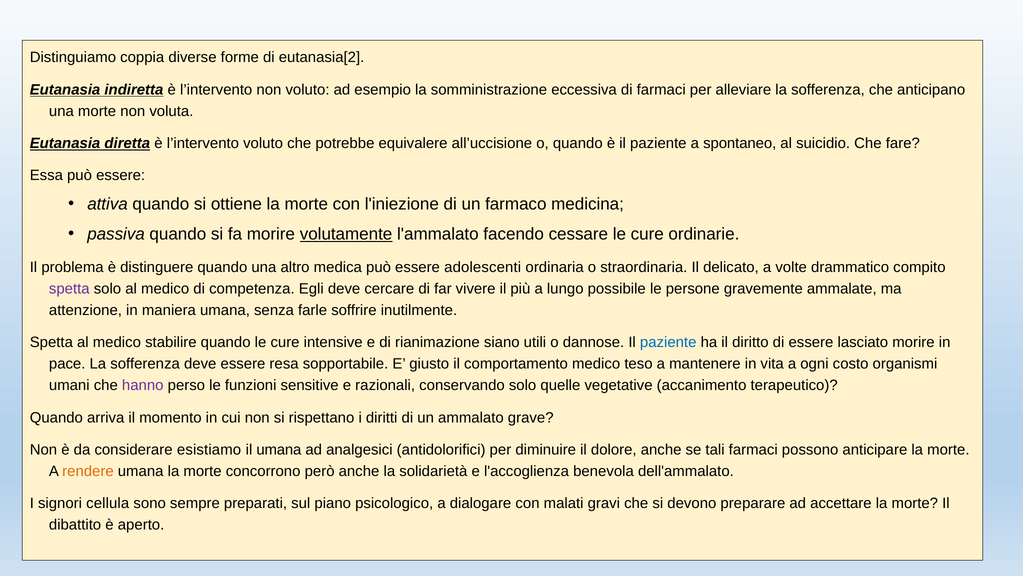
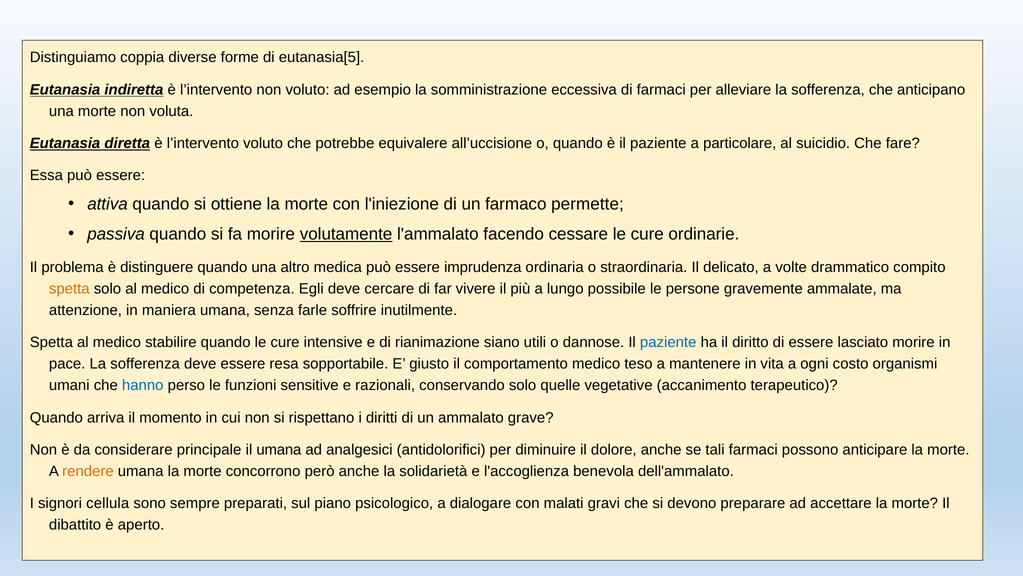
eutanasia[2: eutanasia[2 -> eutanasia[5 (322, 57)
spontaneo: spontaneo -> particolare (740, 143)
medicina: medicina -> permette (587, 204)
adolescenti: adolescenti -> imprudenza (483, 267)
spetta colour: purple -> orange (69, 289)
hanno colour: purple -> blue (143, 385)
esistiamo: esistiamo -> principale (209, 449)
